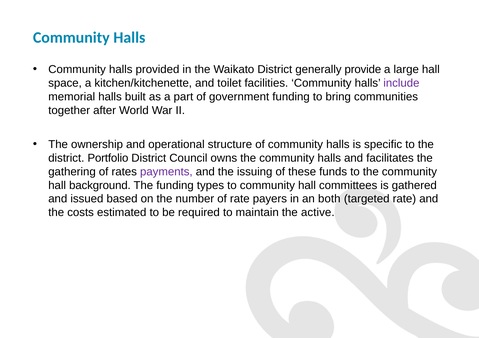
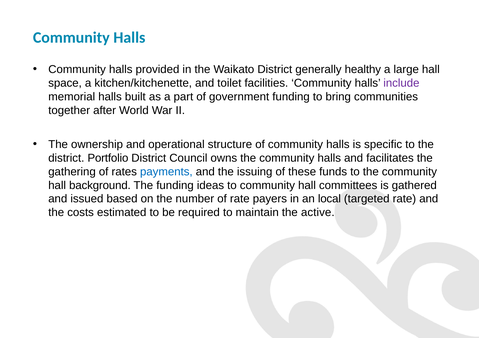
provide: provide -> healthy (363, 70)
payments colour: purple -> blue (166, 172)
types: types -> ideas (210, 186)
both: both -> local (329, 199)
